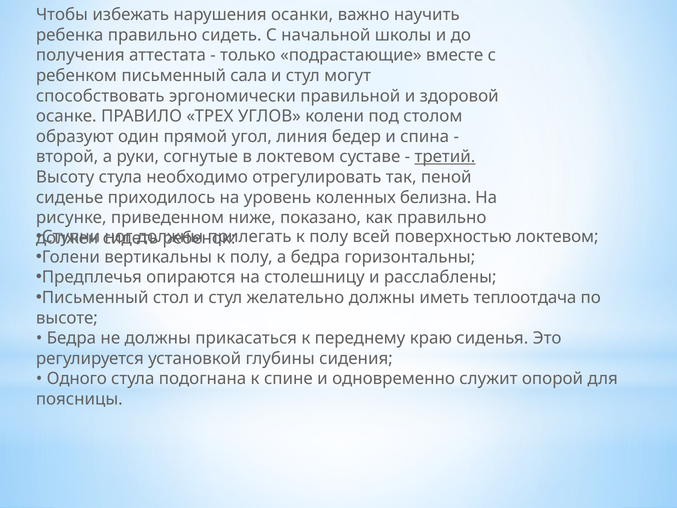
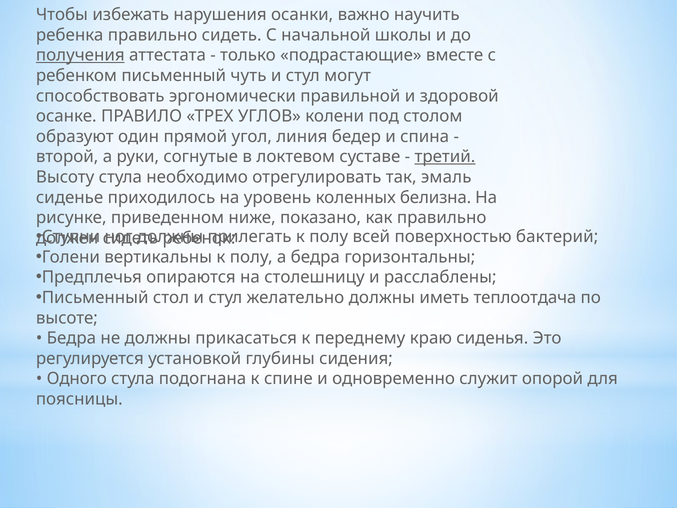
получения underline: none -> present (80, 55)
сала: сала -> чуть (248, 76)
пеной: пеной -> эмаль (446, 177)
поверхностью локтевом: локтевом -> бактерий (557, 237)
